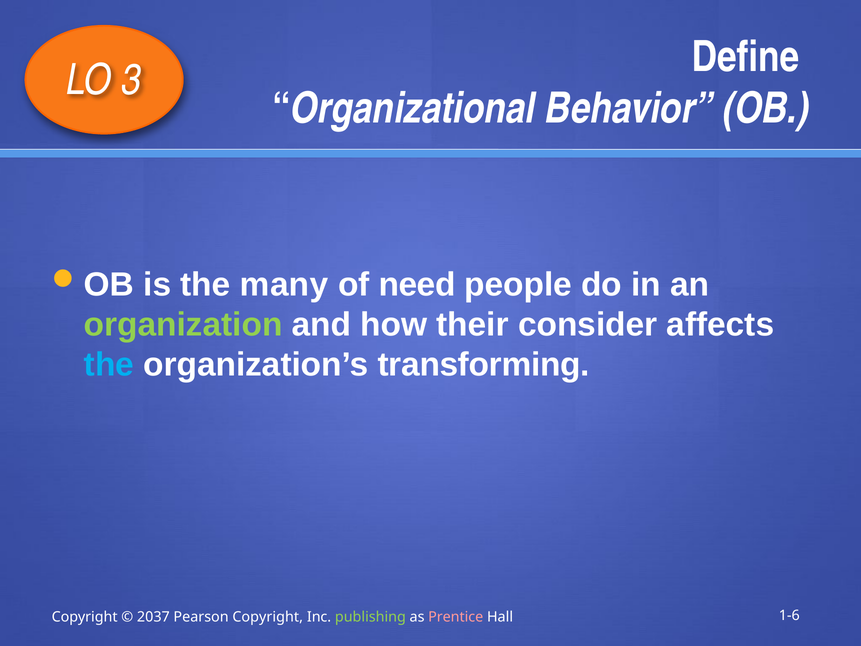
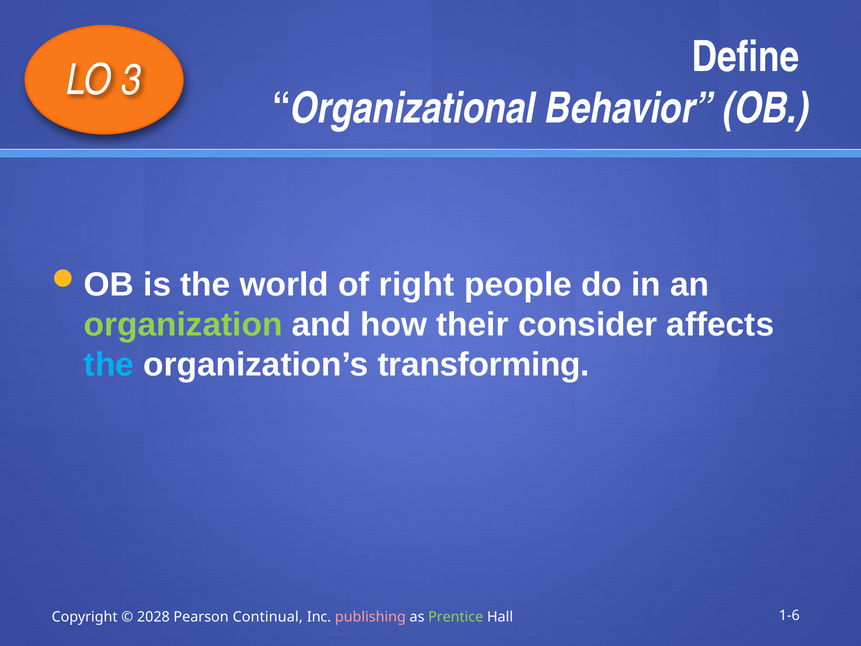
many: many -> world (284, 284)
need: need -> right (417, 284)
2037: 2037 -> 2028 (153, 617)
Pearson Copyright: Copyright -> Continual (268, 617)
publishing colour: light green -> pink (370, 617)
Prentice colour: pink -> light green (456, 617)
